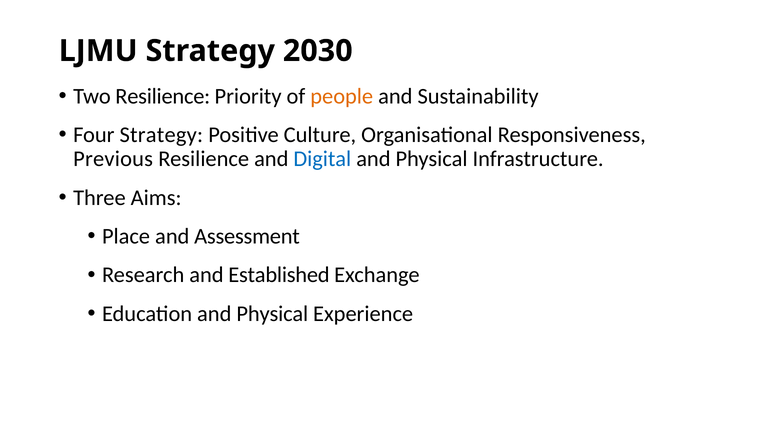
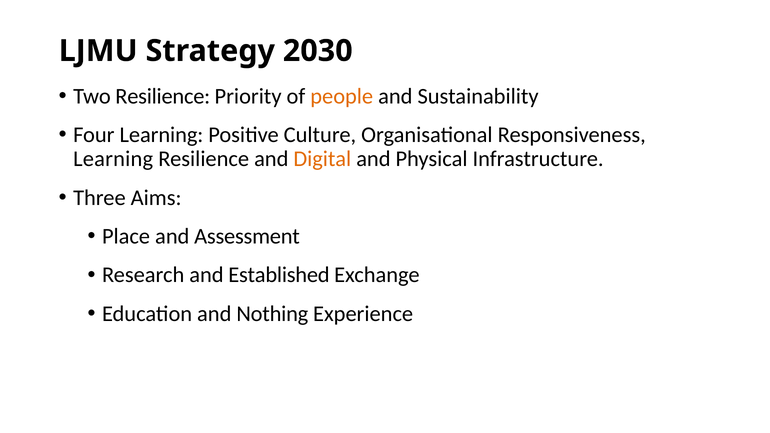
Four Strategy: Strategy -> Learning (161, 135)
Previous: Previous -> Learning (113, 159)
Digital colour: blue -> orange (322, 159)
Education and Physical: Physical -> Nothing (272, 314)
